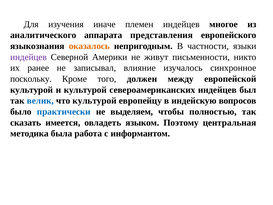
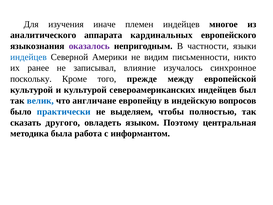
представления: представления -> кардинальных (162, 35)
оказалось colour: orange -> purple (89, 46)
индейцев colour: purple -> blue (28, 57)
живут: живут -> видим (156, 57)
должен: должен -> прежде (142, 79)
что культурой: культурой -> англичане (94, 101)
имеется: имеется -> другого (63, 122)
